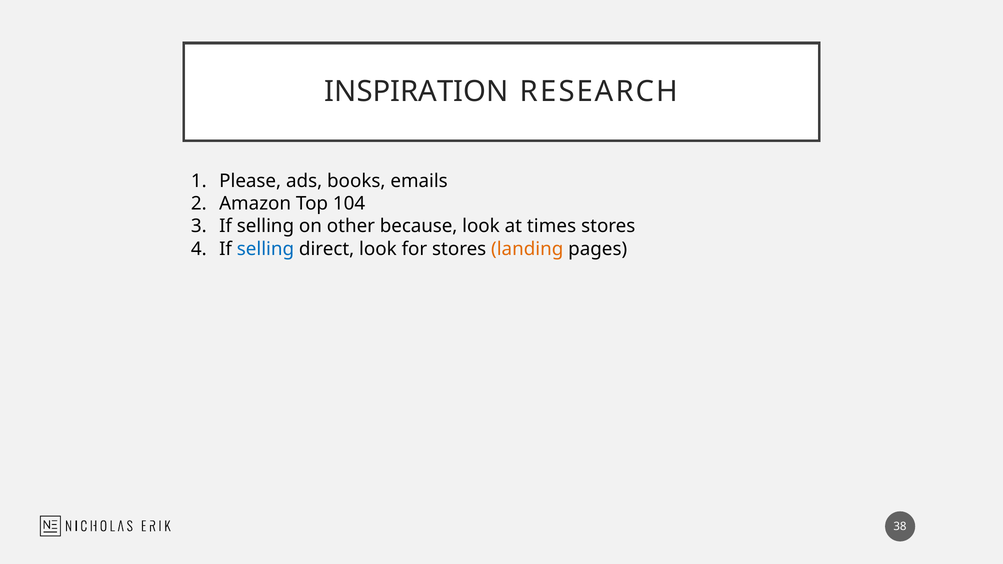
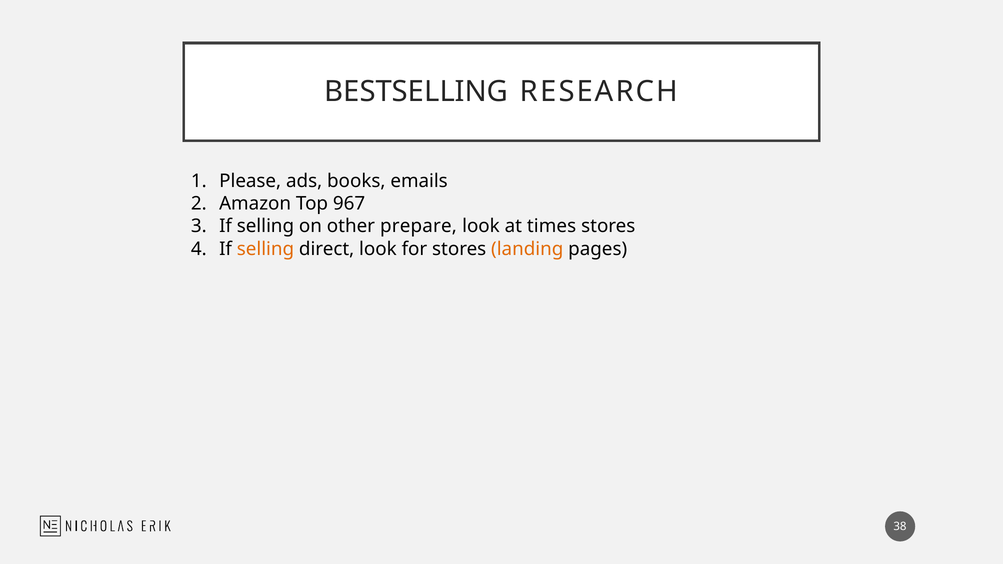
INSPIRATION: INSPIRATION -> BESTSELLING (416, 92)
104: 104 -> 967 (349, 204)
because: because -> prepare (418, 226)
selling colour: blue -> orange (265, 249)
